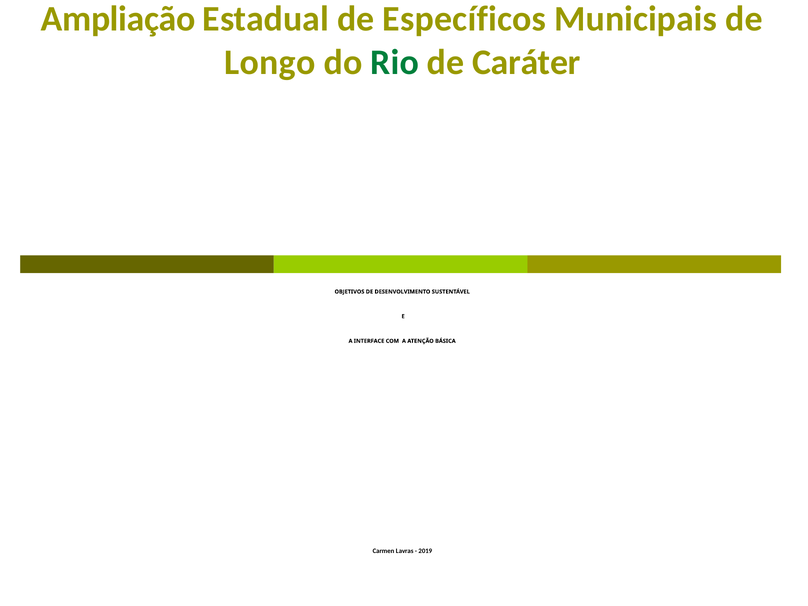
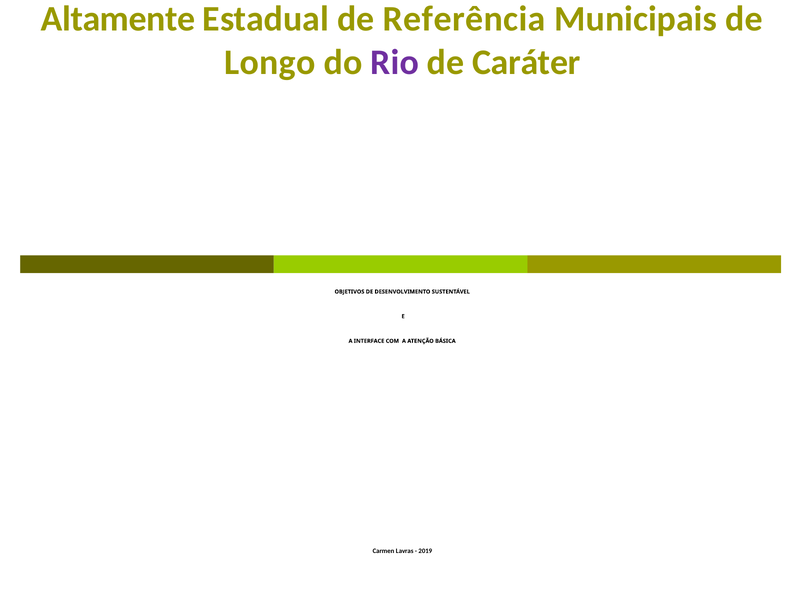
Ampliação: Ampliação -> Altamente (118, 19)
Específicos: Específicos -> Referência (464, 19)
Rio colour: green -> purple (395, 62)
